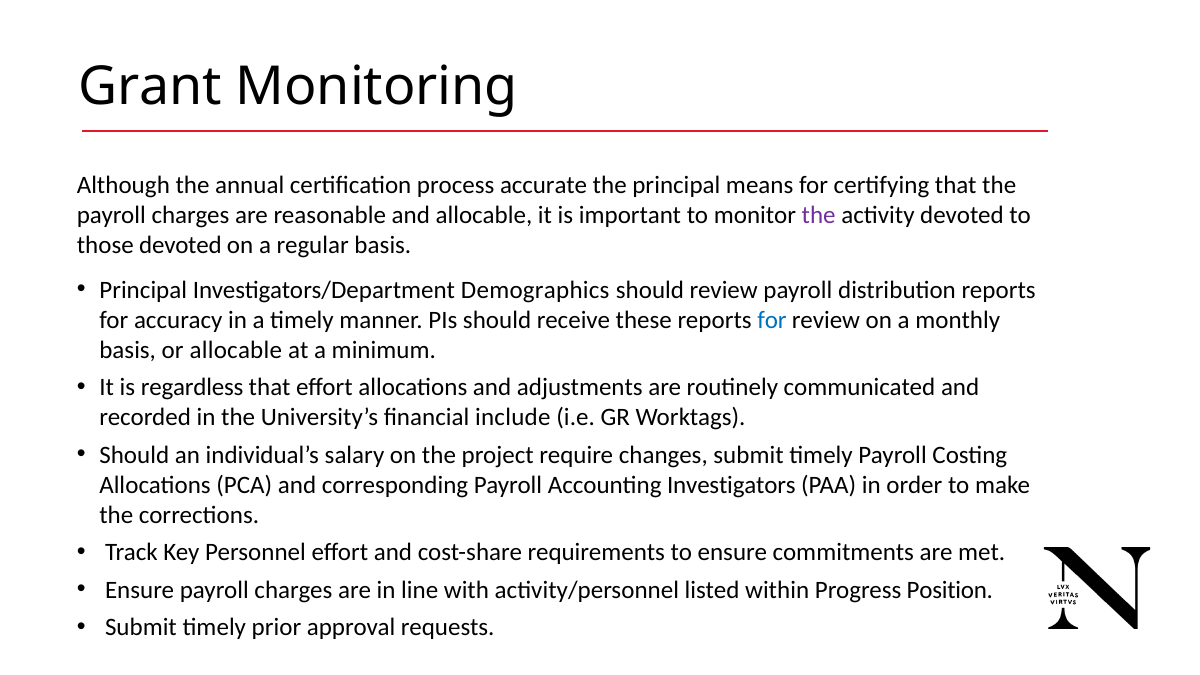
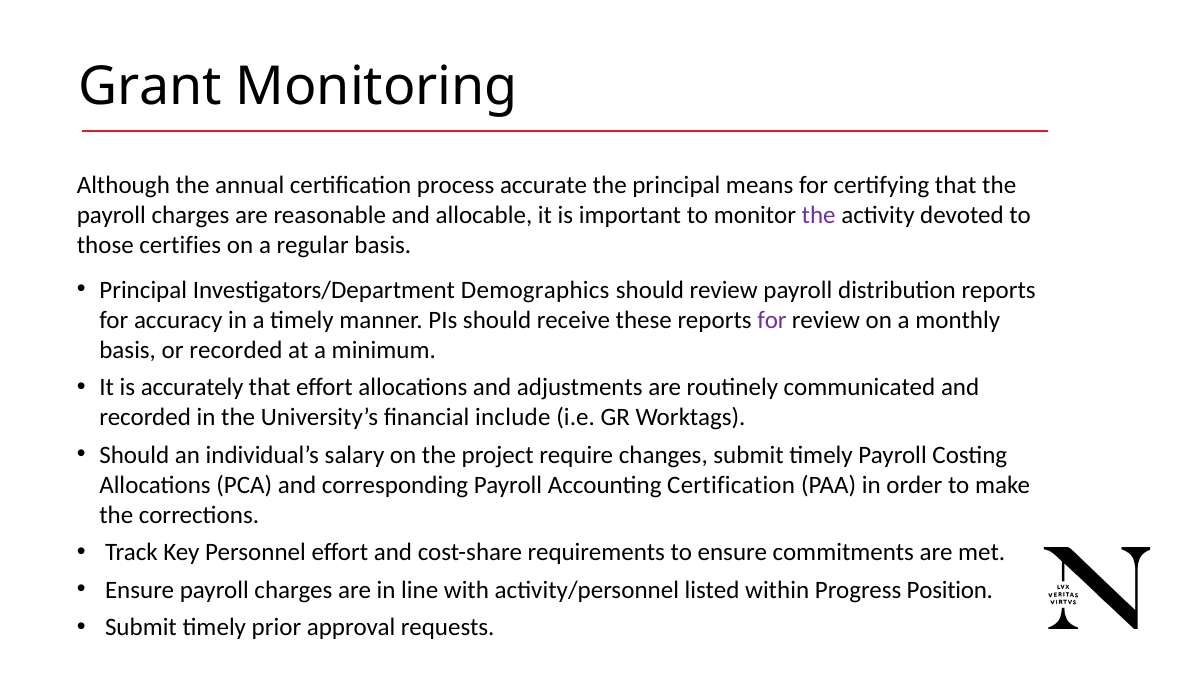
those devoted: devoted -> certifies (180, 245)
for colour: blue -> purple (772, 320)
or allocable: allocable -> recorded (236, 350)
regardless: regardless -> accurately (192, 388)
Accounting Investigators: Investigators -> Certification (731, 485)
